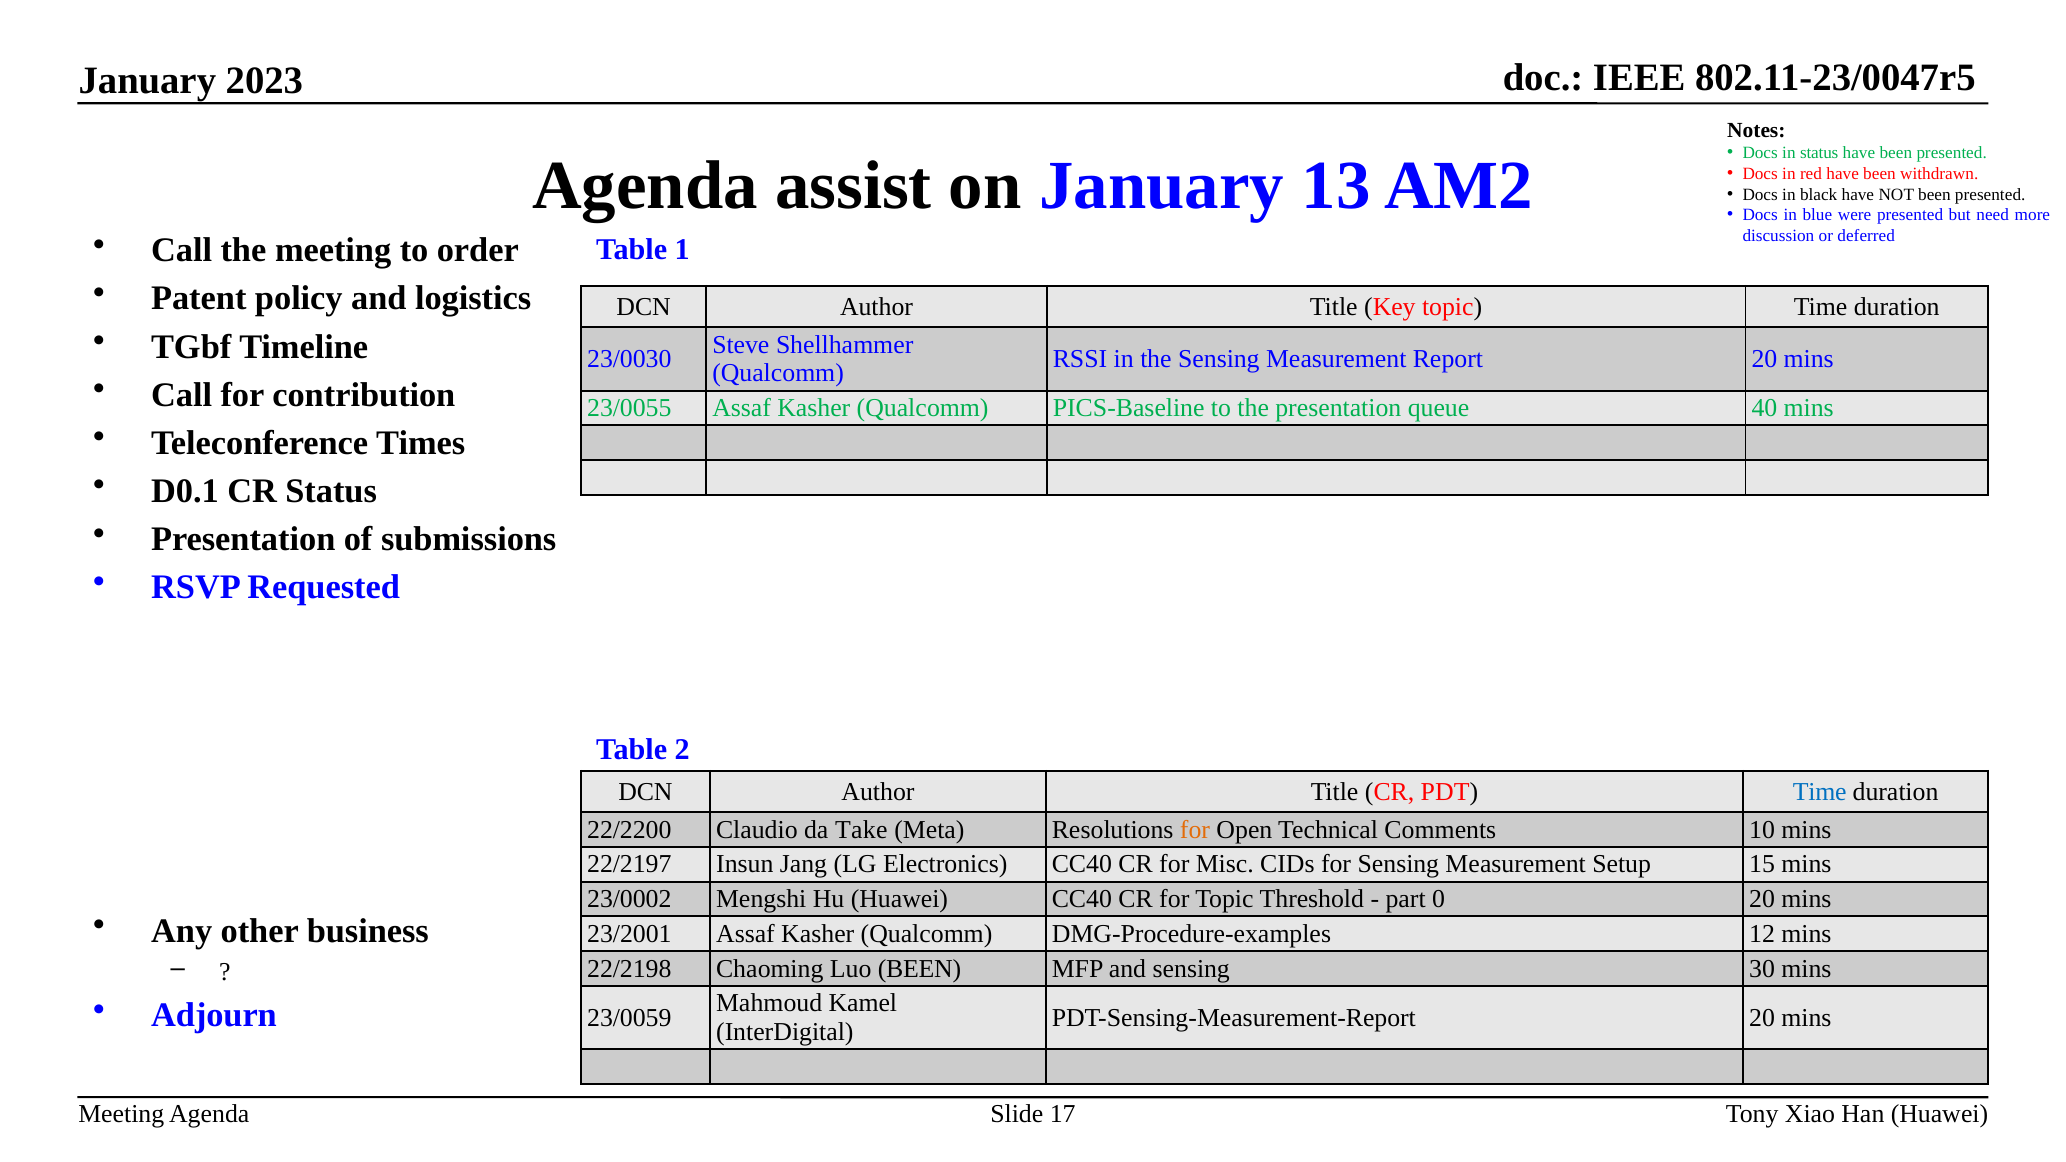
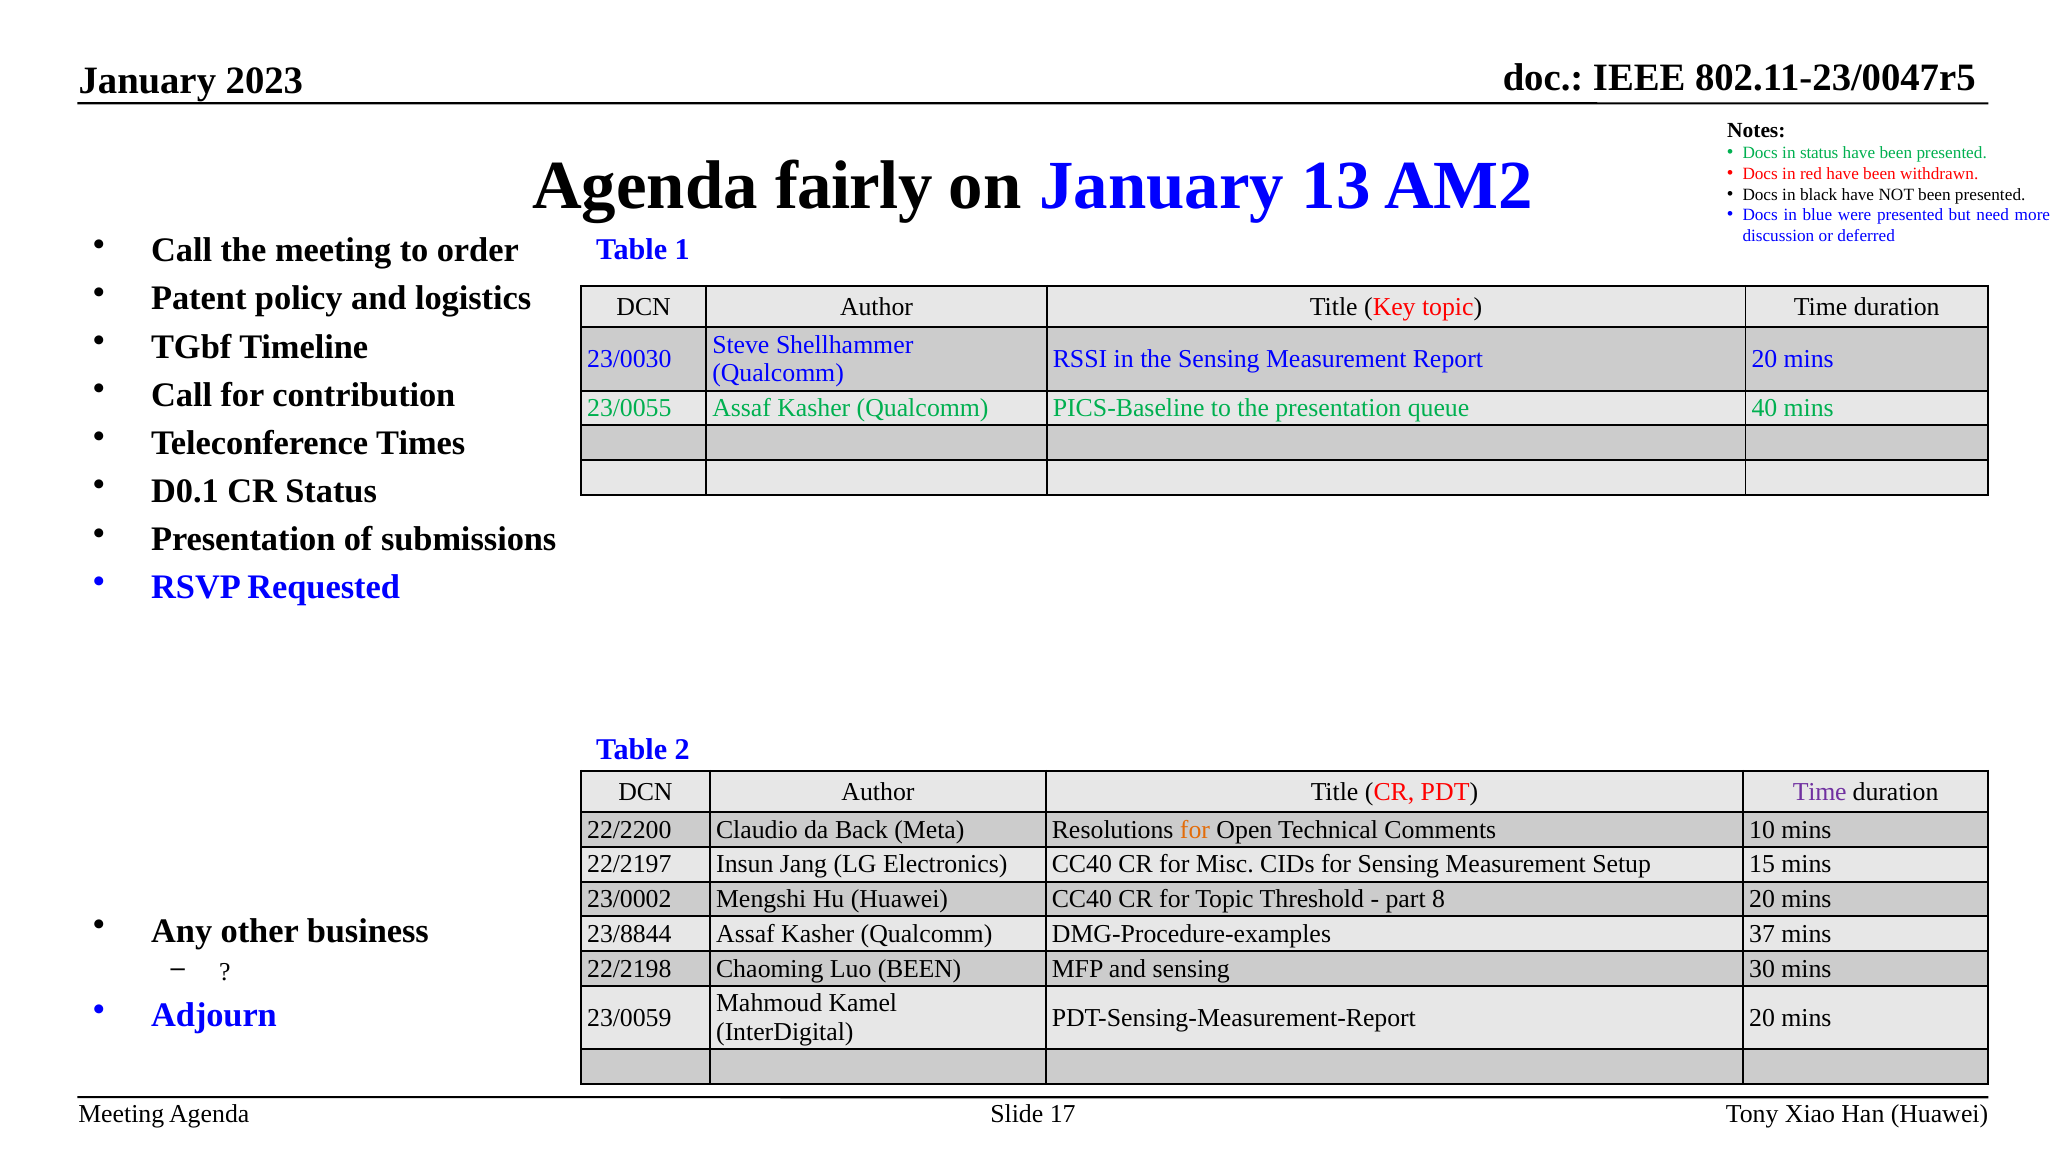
assist: assist -> fairly (854, 186)
Time colour: blue -> purple (1820, 792)
Take: Take -> Back (861, 830)
0: 0 -> 8 (1439, 899)
23/2001: 23/2001 -> 23/8844 (629, 934)
12: 12 -> 37 (1762, 934)
